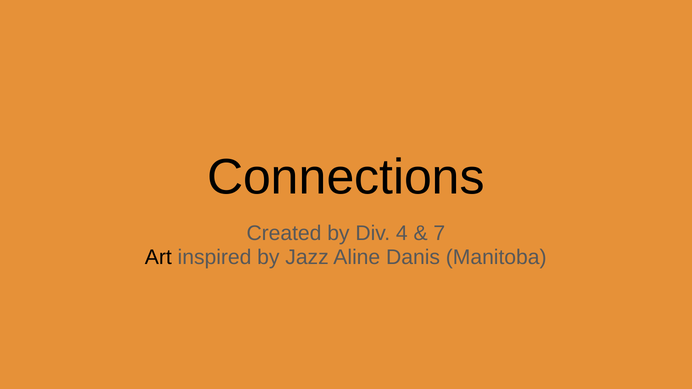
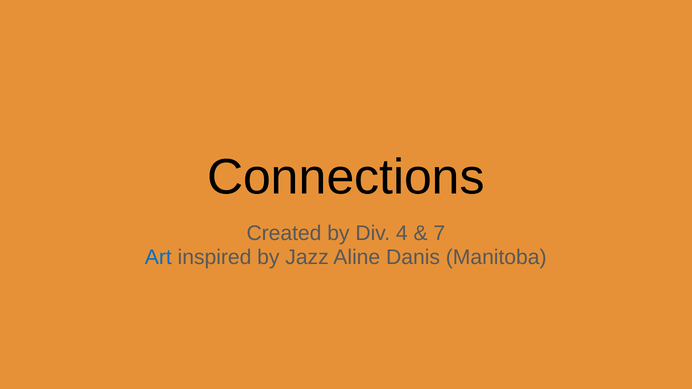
Art colour: black -> blue (158, 257)
